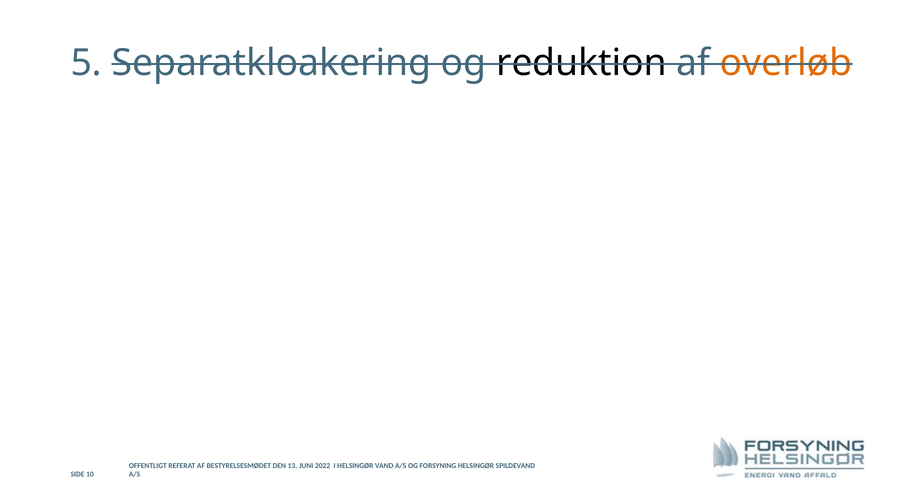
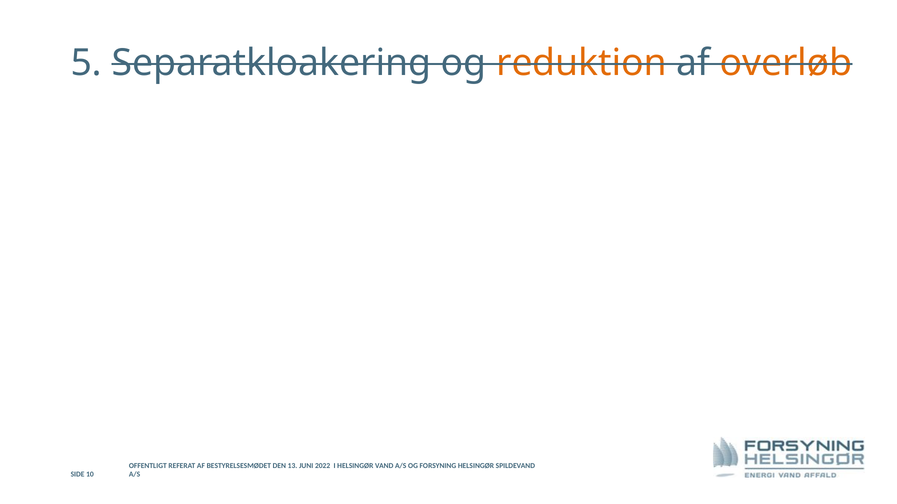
reduktion colour: black -> orange (581, 63)
